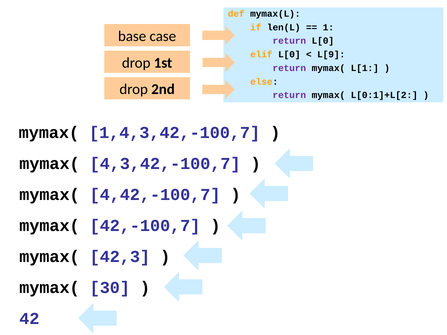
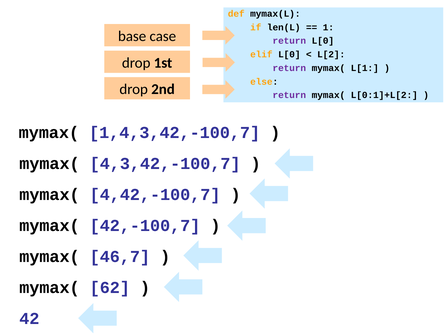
L[9: L[9 -> L[2 (331, 55)
42,3: 42,3 -> 46,7 (120, 257)
30: 30 -> 62 (110, 288)
